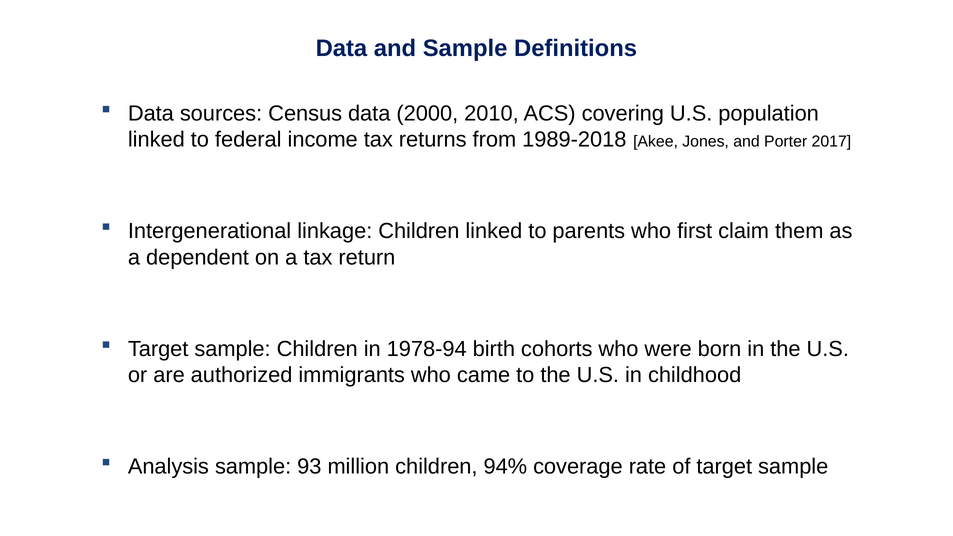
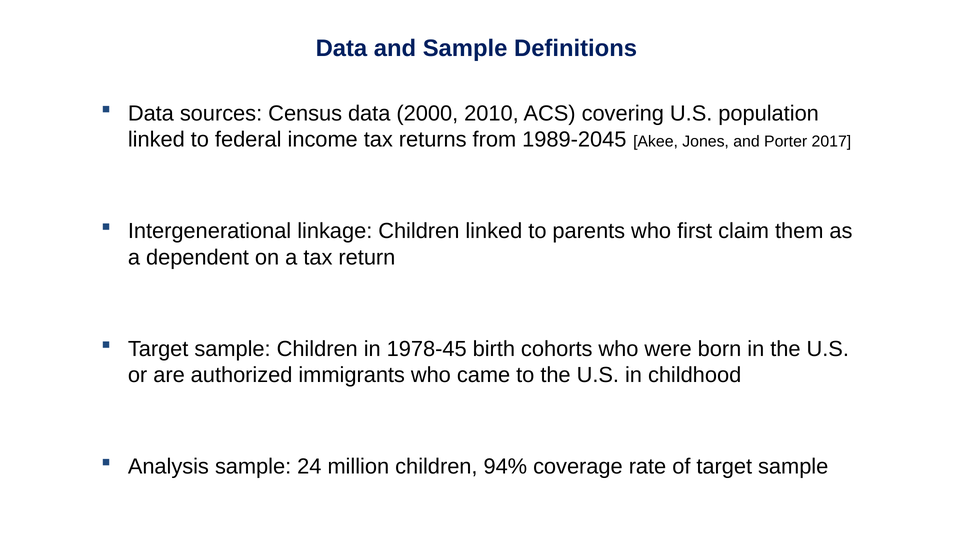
1989-2018: 1989-2018 -> 1989-2045 (574, 140)
1978-94: 1978-94 -> 1978-45 (427, 349)
93: 93 -> 24 (309, 467)
